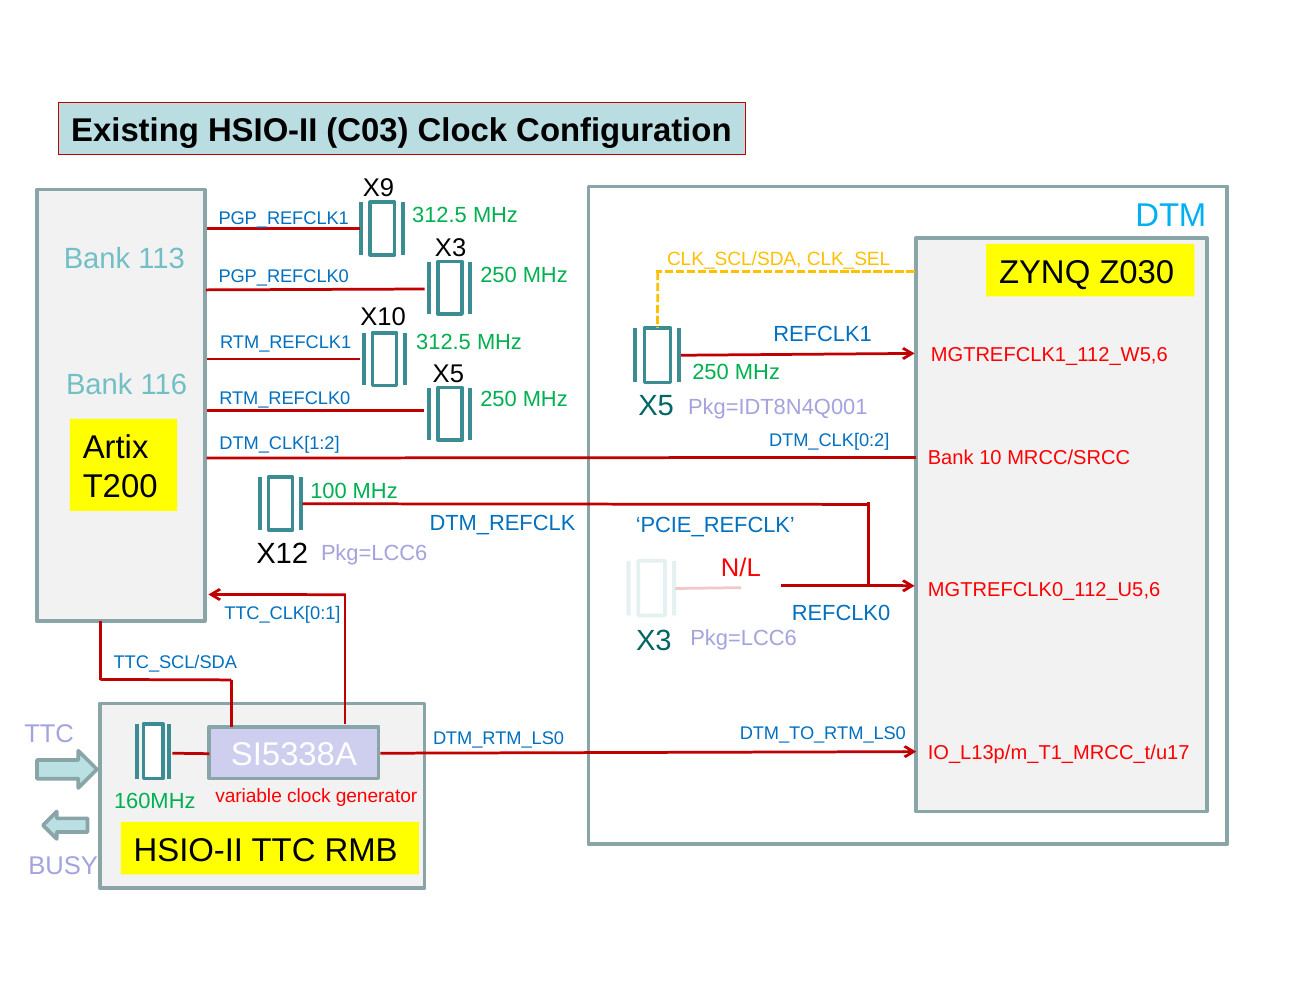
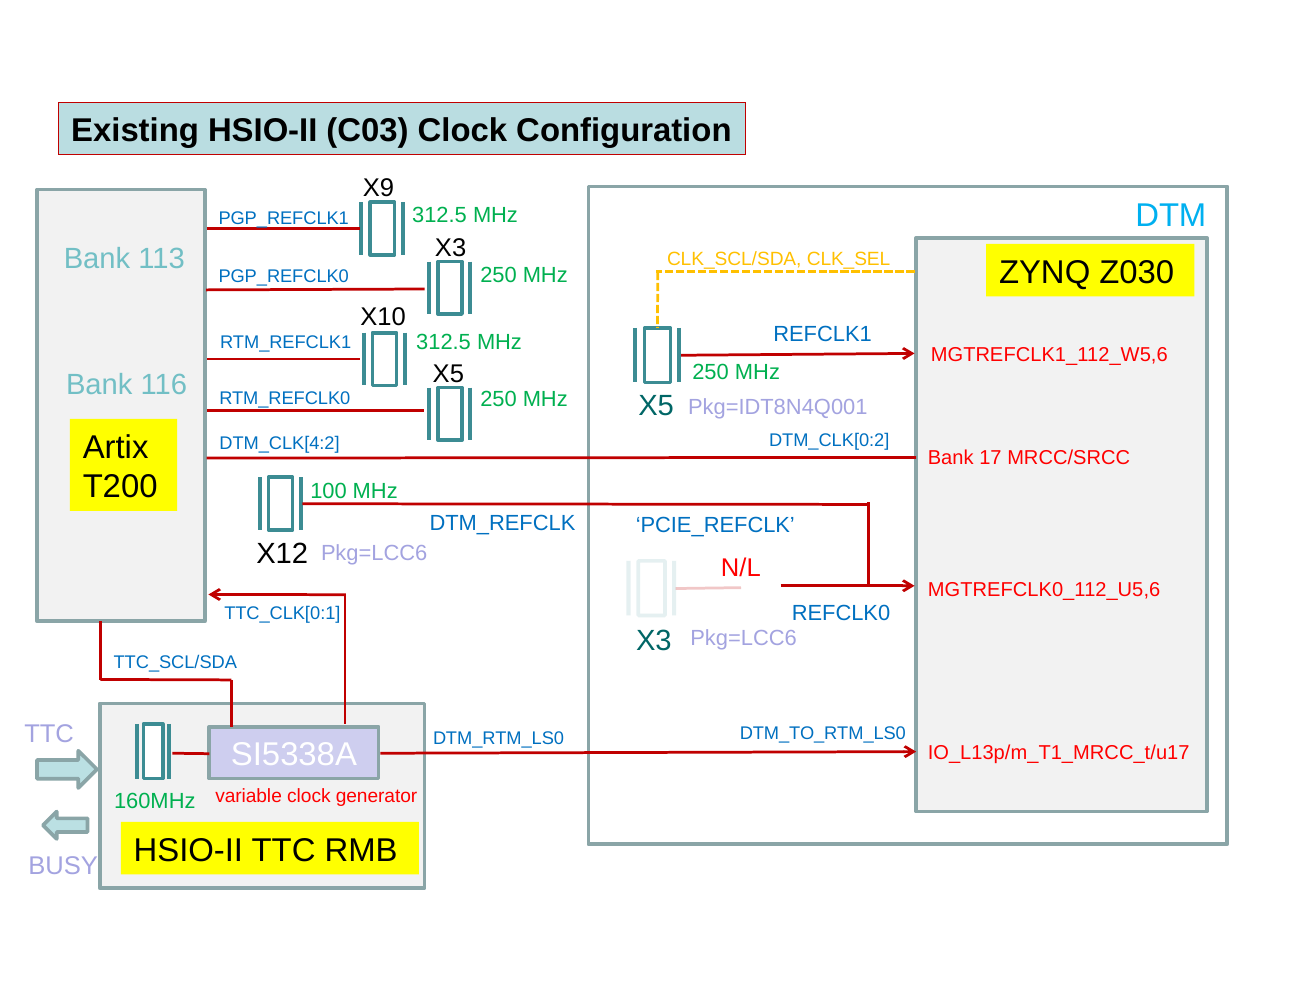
DTM_CLK[1:2: DTM_CLK[1:2 -> DTM_CLK[4:2 (279, 443)
10: 10 -> 17 (990, 458)
